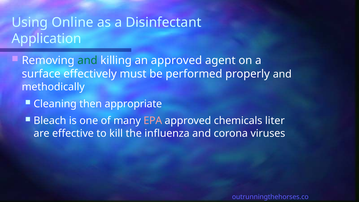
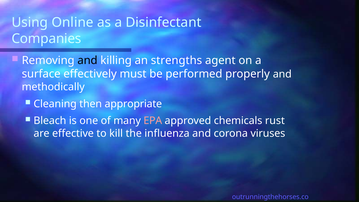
Application: Application -> Companies (47, 39)
and colour: green -> black (87, 60)
an approved: approved -> strengths (176, 60)
liter: liter -> rust (275, 121)
